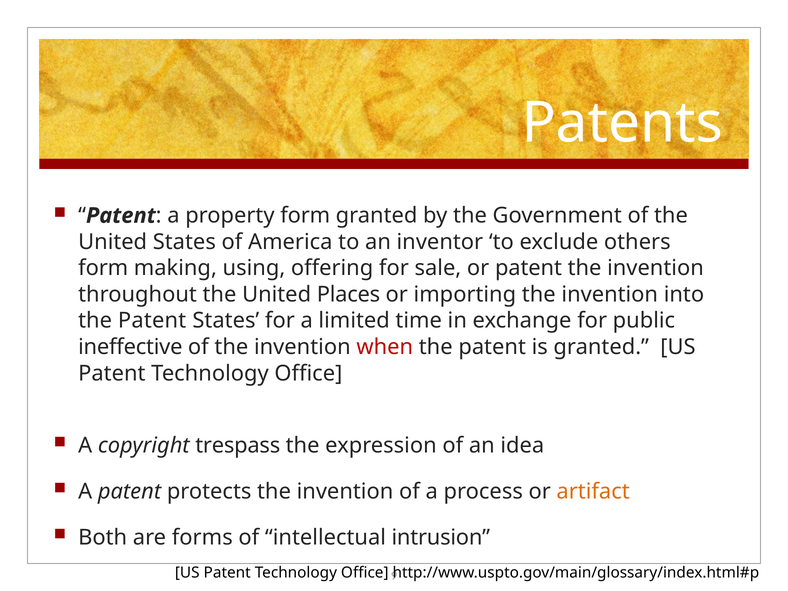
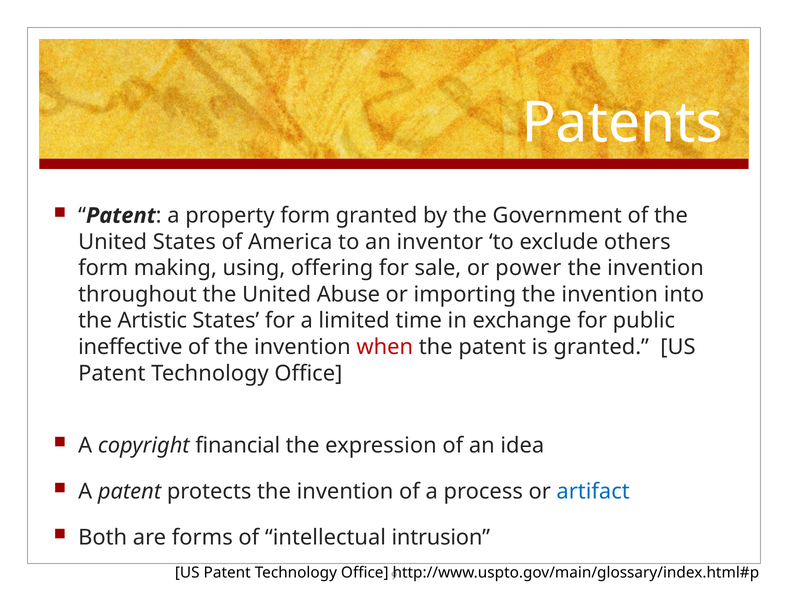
or patent: patent -> power (528, 268)
Places: Places -> Abuse (348, 294)
Patent: Patent -> Artistic (152, 321)
trespass: trespass -> financial (238, 446)
artifact colour: orange -> blue (593, 492)
